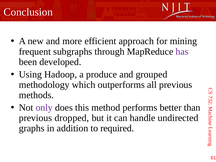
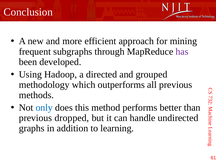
produce: produce -> directed (102, 74)
only colour: purple -> blue (44, 108)
required: required -> learning (117, 128)
